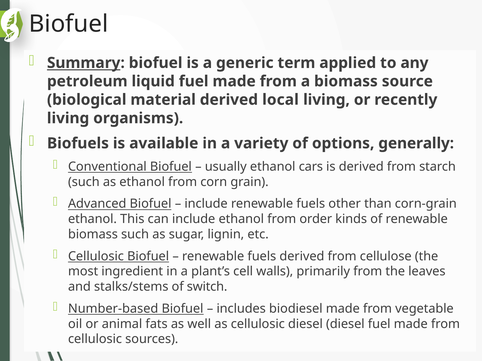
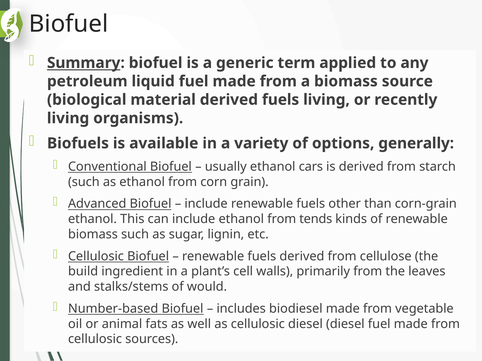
derived local: local -> fuels (281, 100)
order: order -> tends (316, 219)
most: most -> build (83, 272)
switch: switch -> would (207, 287)
